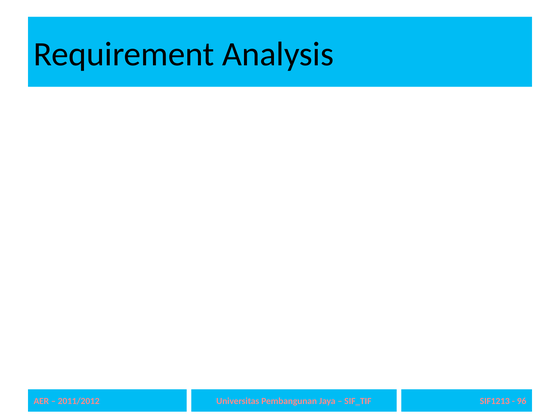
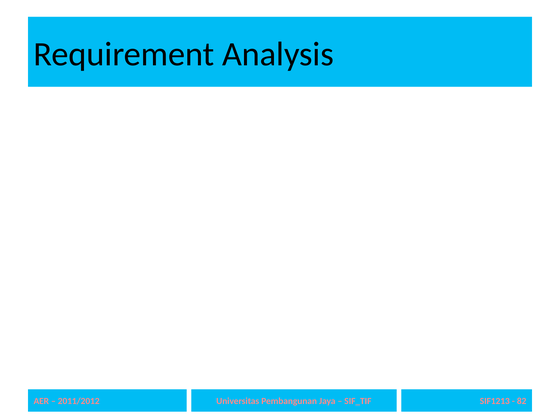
96: 96 -> 82 (522, 401)
